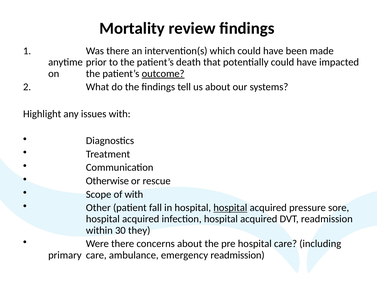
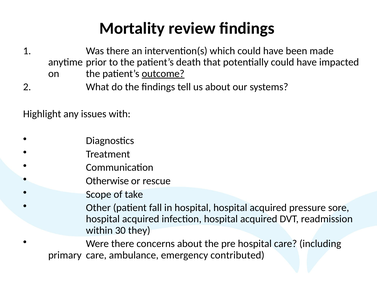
of with: with -> take (134, 194)
hospital underline: present -> none (230, 208)
emergency readmission: readmission -> contributed (237, 255)
